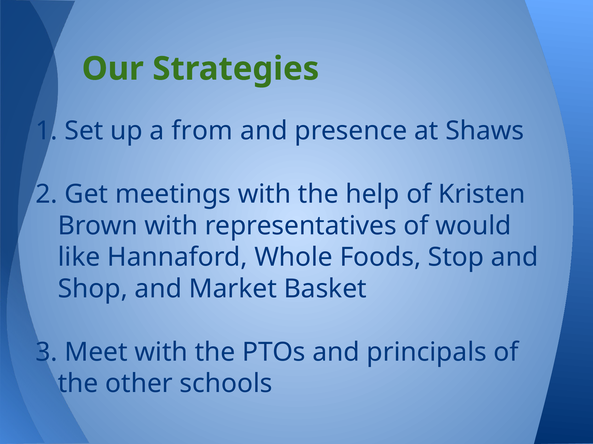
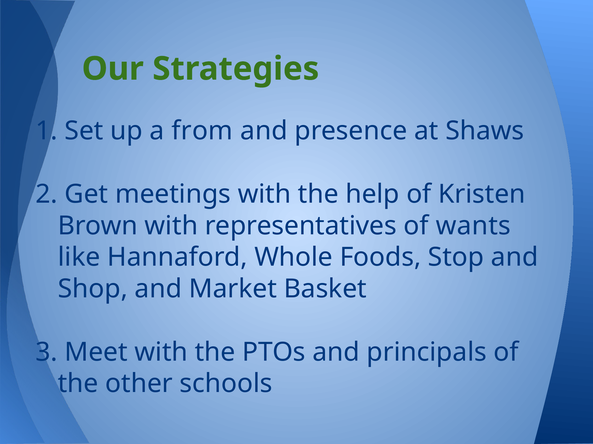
would: would -> wants (473, 226)
